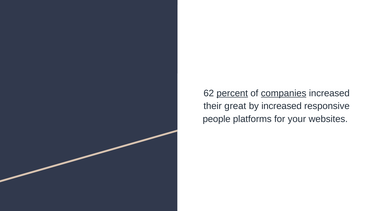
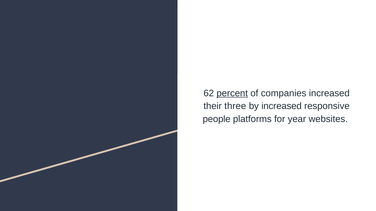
companies underline: present -> none (284, 93)
great: great -> three (235, 106)
your: your -> year (297, 119)
